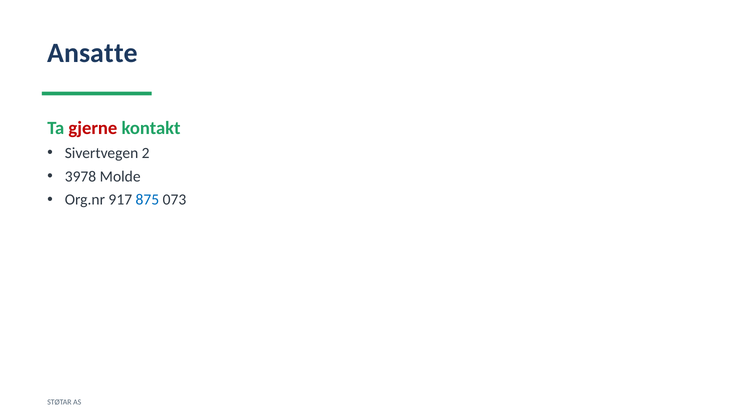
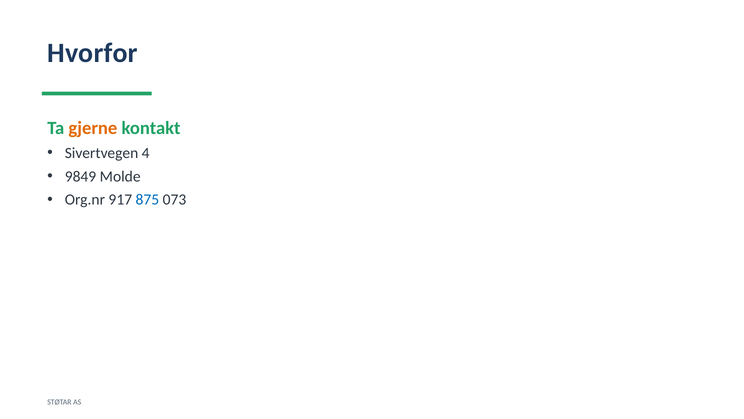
Ansatte: Ansatte -> Hvorfor (93, 53)
gjerne colour: red -> orange (93, 128)
2: 2 -> 4 (146, 153)
3978: 3978 -> 9849 (80, 176)
